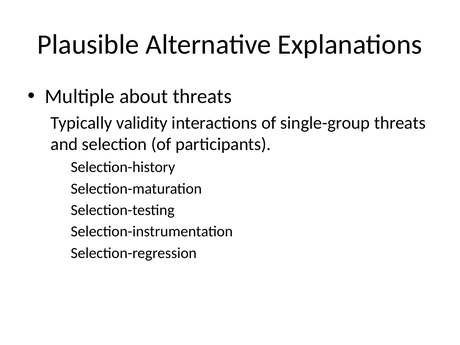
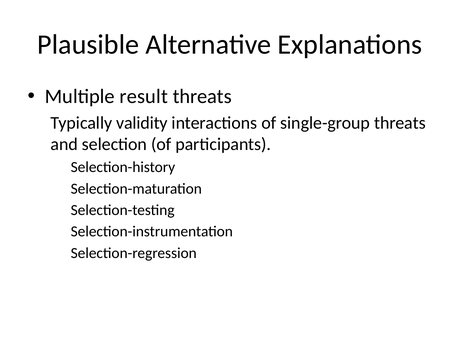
about: about -> result (144, 96)
